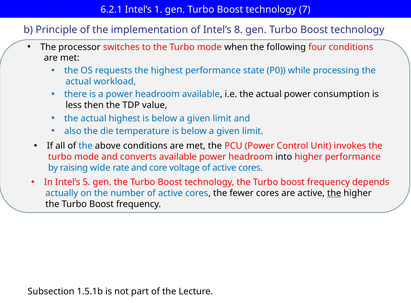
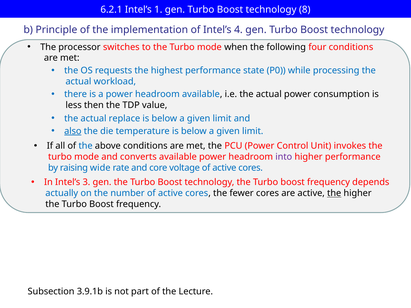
7: 7 -> 8 (305, 10)
8: 8 -> 4 (238, 30)
actual highest: highest -> replace (124, 118)
also underline: none -> present (73, 131)
into colour: black -> purple (284, 157)
5: 5 -> 3 (86, 182)
1.5.1b: 1.5.1b -> 3.9.1b (90, 292)
